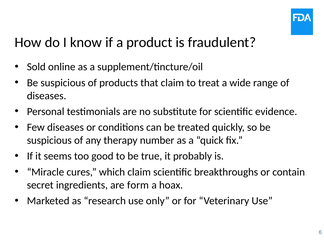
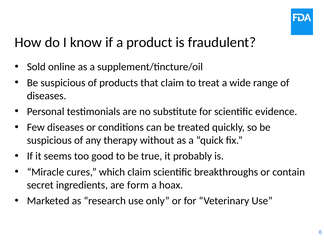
number: number -> without (157, 140)
